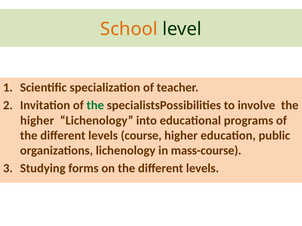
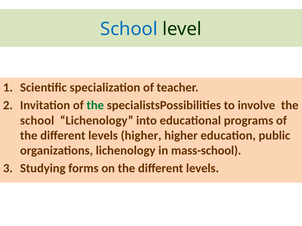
School colour: orange -> blue (129, 29)
higher: higher -> school (37, 121)
levels course: course -> higher (141, 136)
mass-course: mass-course -> mass-school (206, 151)
